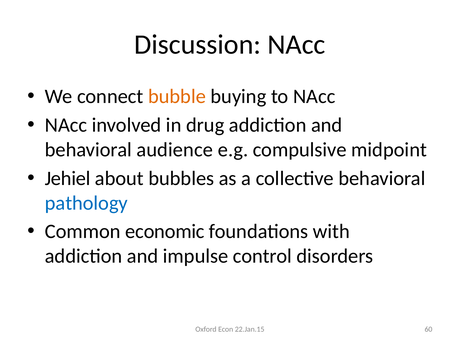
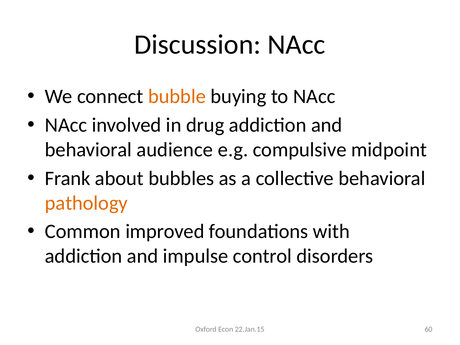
Jehiel: Jehiel -> Frank (68, 178)
pathology colour: blue -> orange (86, 203)
economic: economic -> improved (165, 232)
